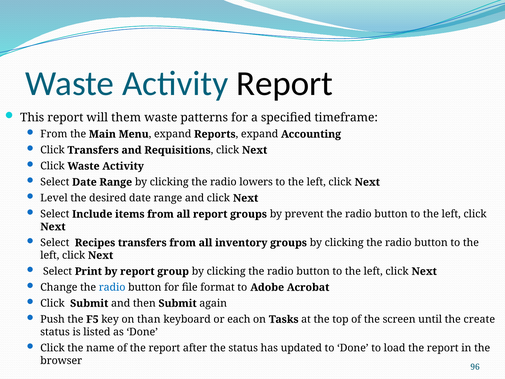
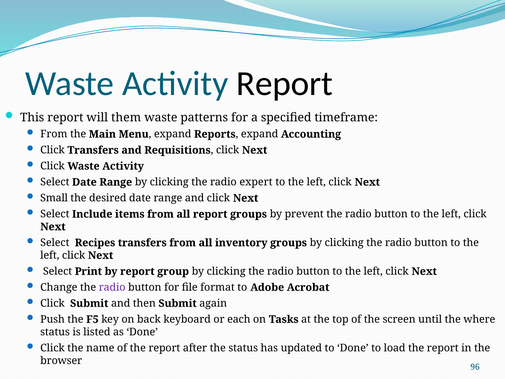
lowers: lowers -> expert (256, 182)
Level: Level -> Small (54, 198)
radio colour: blue -> purple (112, 287)
than: than -> back (149, 319)
create: create -> where (479, 319)
